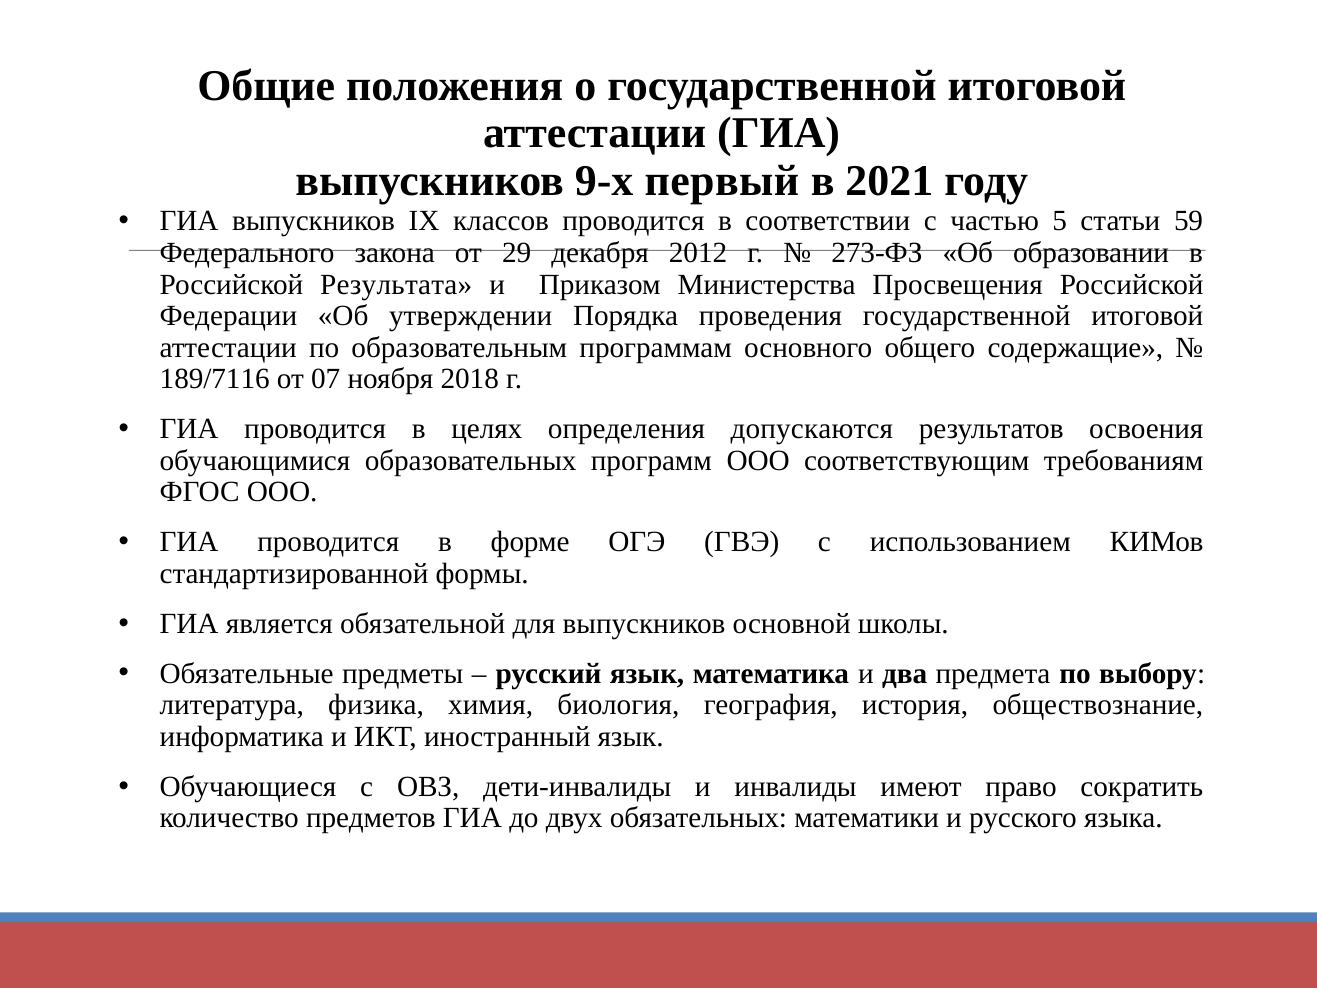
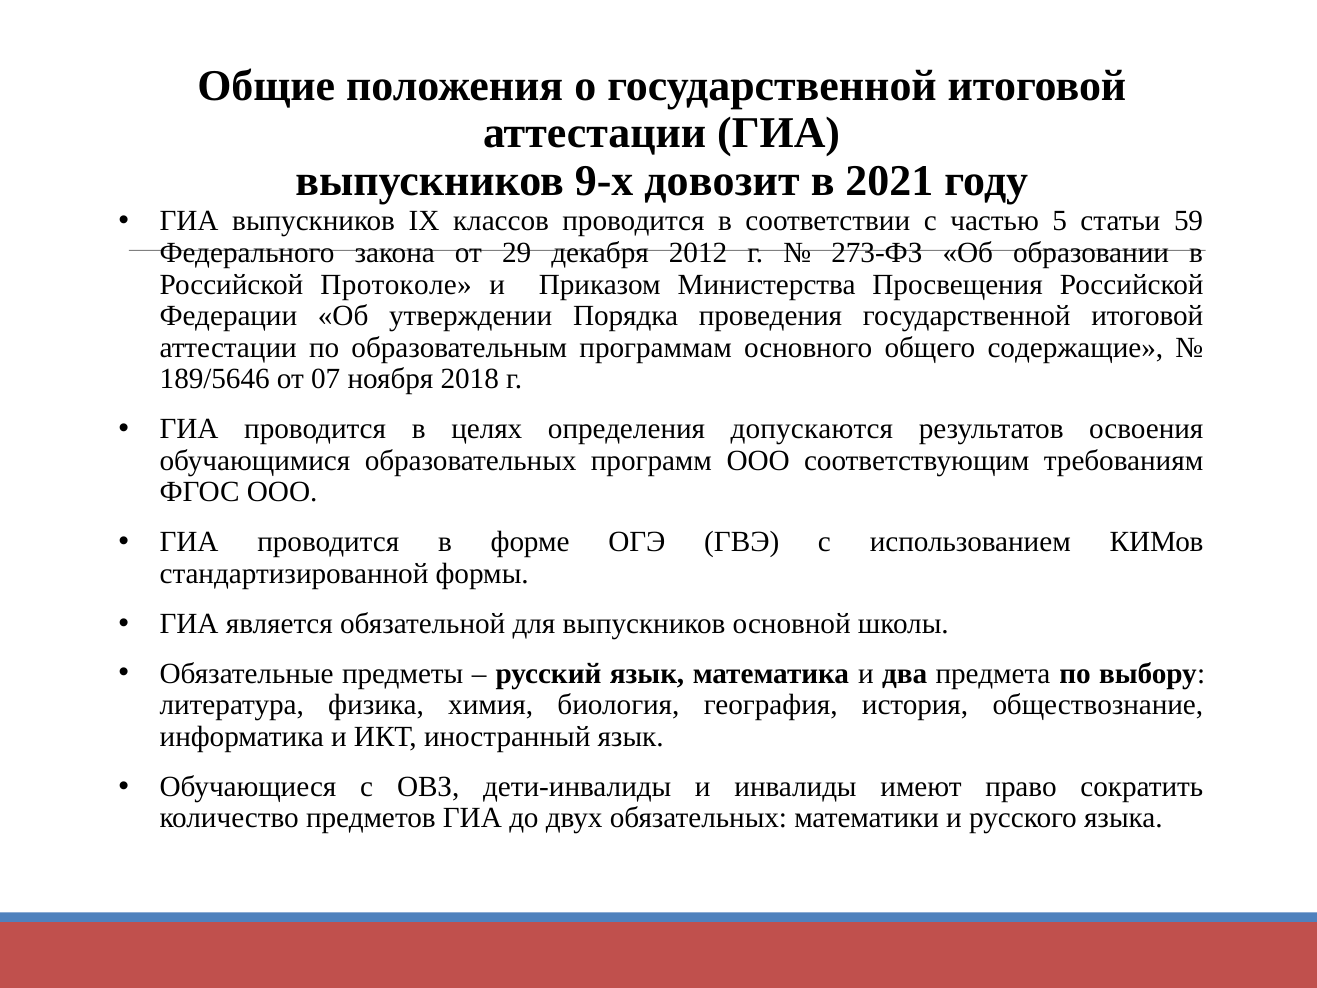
первый: первый -> довозит (722, 181)
Результата: Результата -> Протоколе (396, 284)
189/7116: 189/7116 -> 189/5646 (215, 379)
